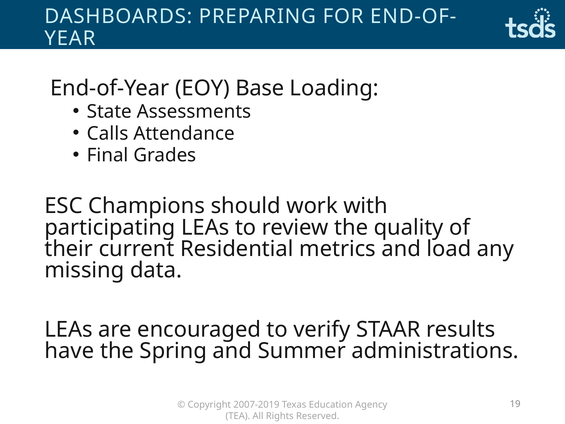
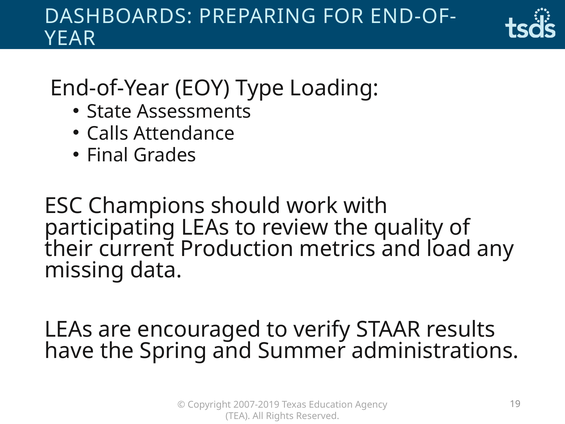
Base: Base -> Type (260, 88)
Residential: Residential -> Production (237, 249)
